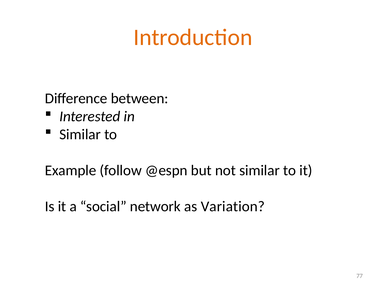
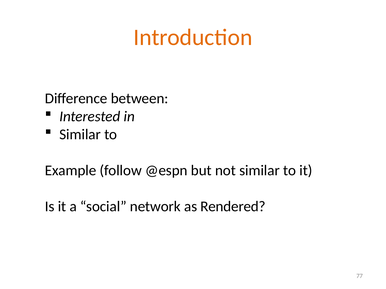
Variation: Variation -> Rendered (233, 207)
